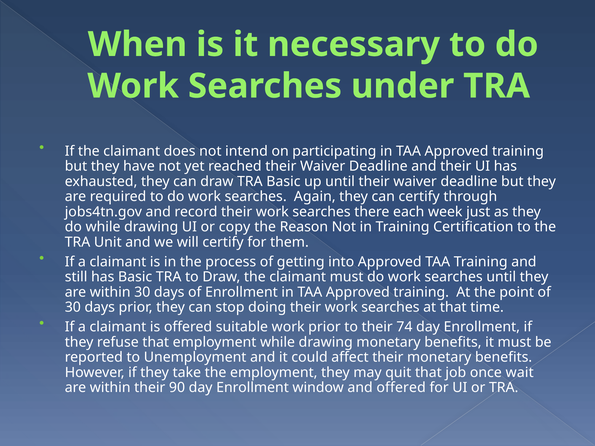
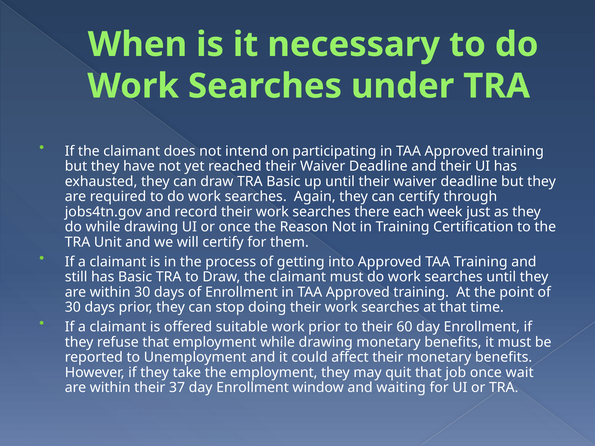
or copy: copy -> once (235, 227)
74: 74 -> 60 (404, 327)
90: 90 -> 37 (177, 388)
and offered: offered -> waiting (401, 388)
